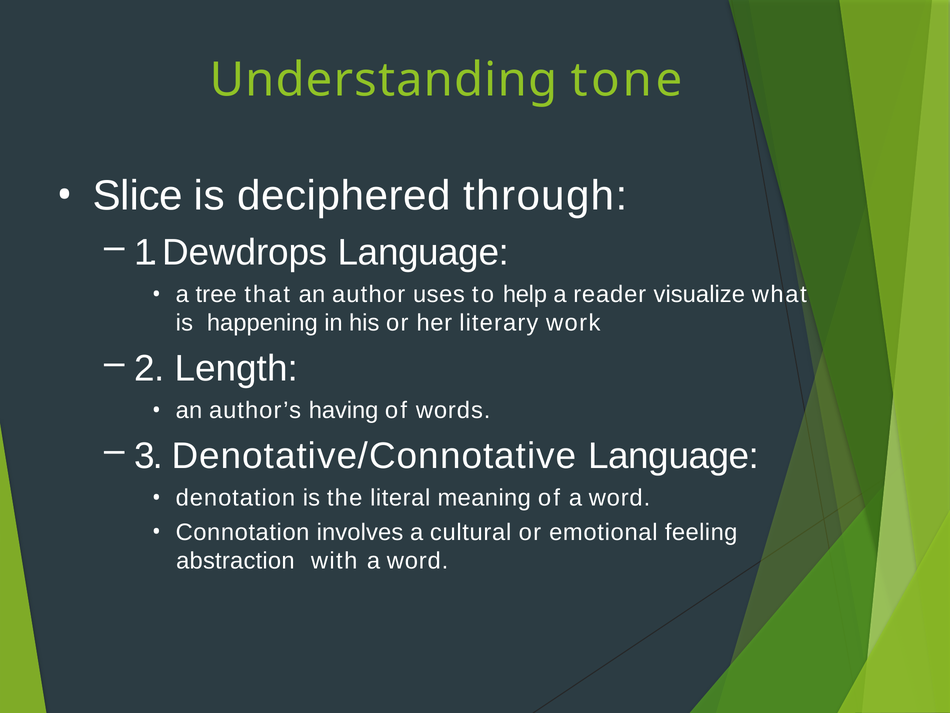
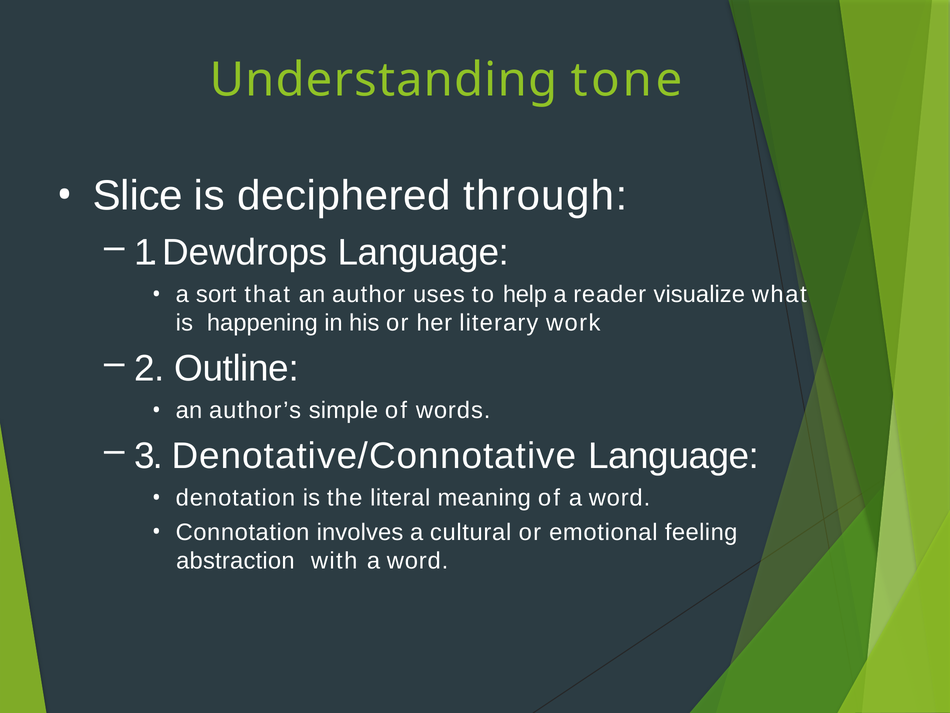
tree: tree -> sort (216, 294)
Length: Length -> Outline (237, 368)
having: having -> simple (343, 410)
